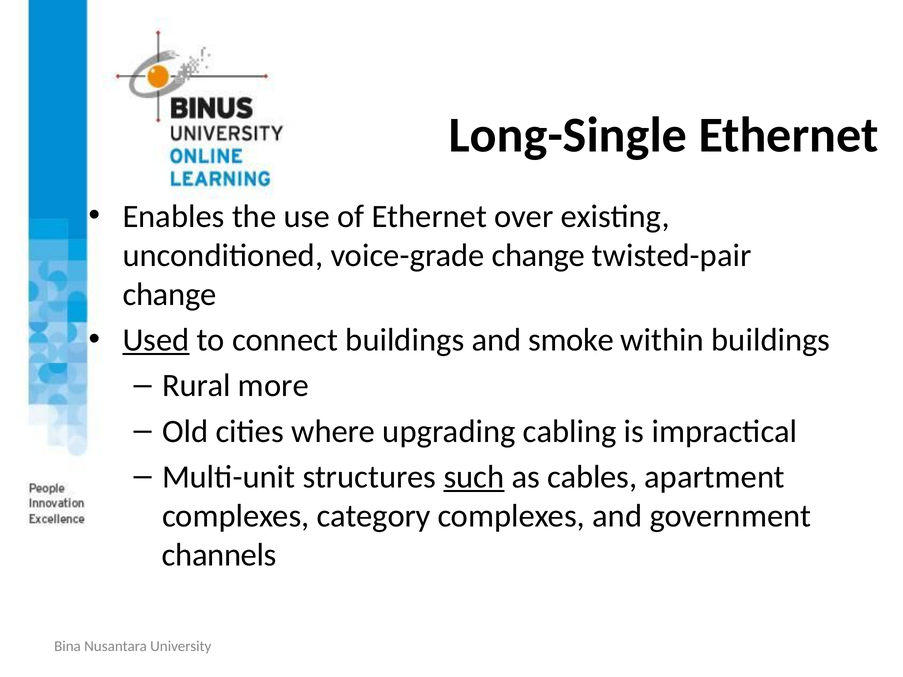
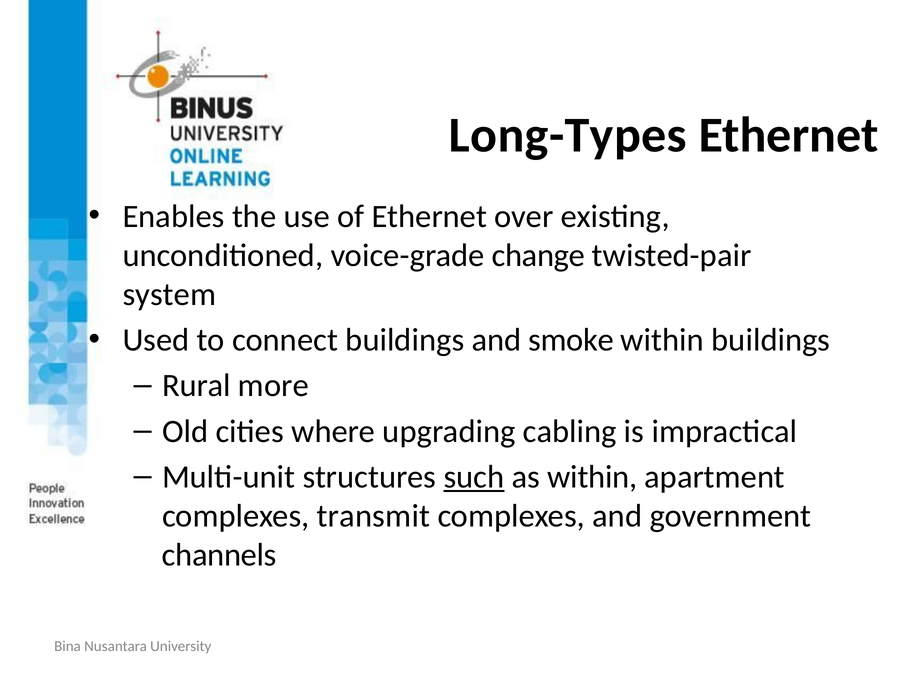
Long-Single: Long-Single -> Long-Types (568, 135)
change: change -> system (169, 295)
Used underline: present -> none (156, 340)
as cables: cables -> within (592, 477)
category: category -> transmit (373, 516)
